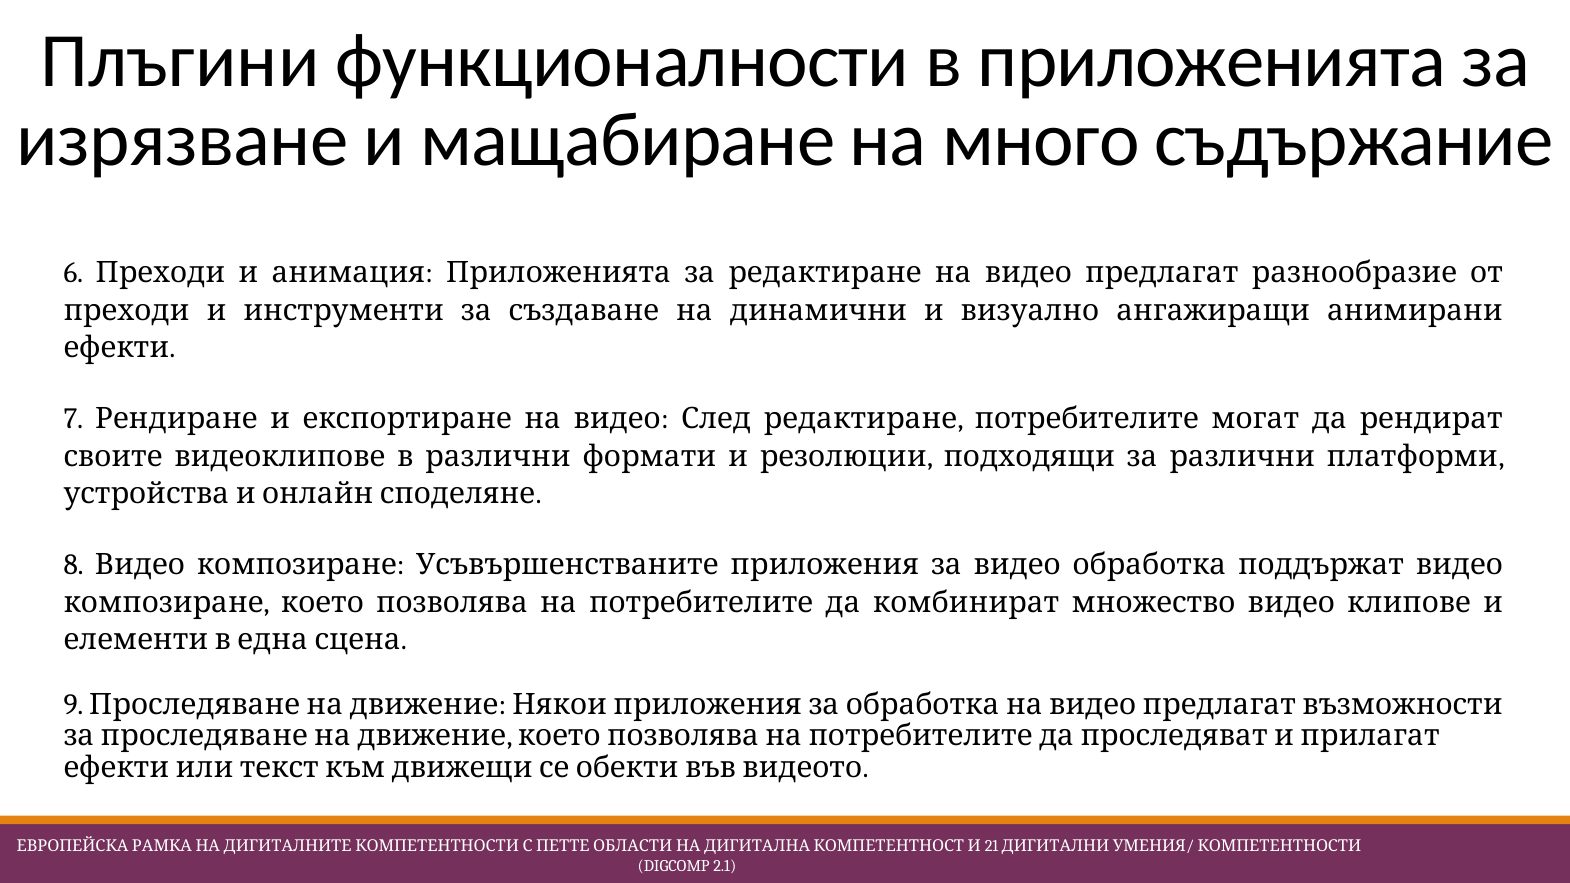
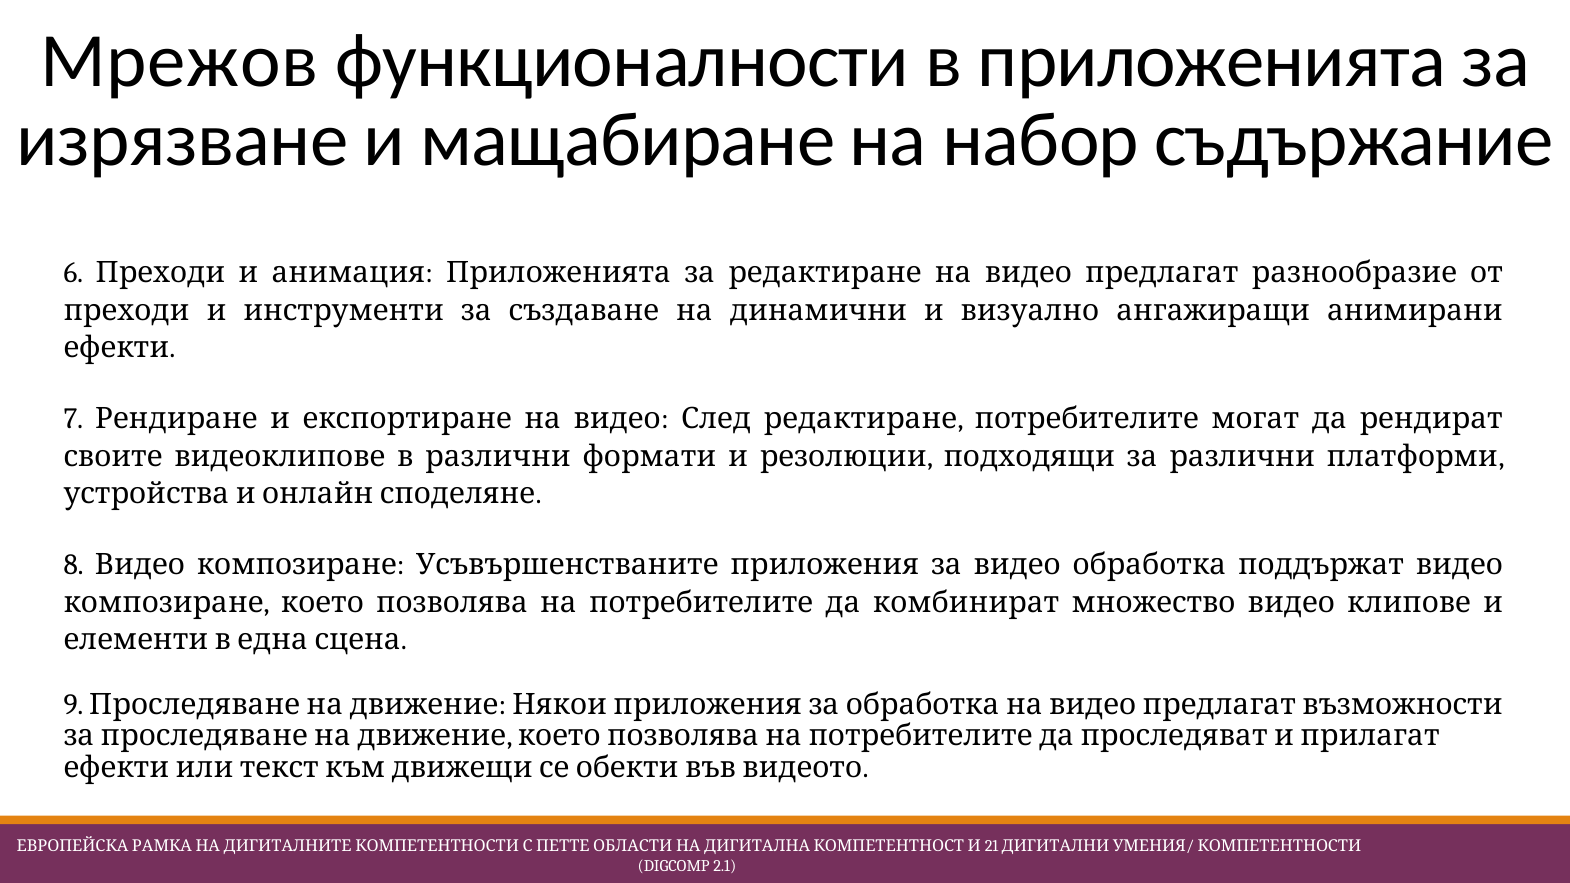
Плъгини: Плъгини -> Мрежов (180, 61)
много: много -> набор (1041, 140)
